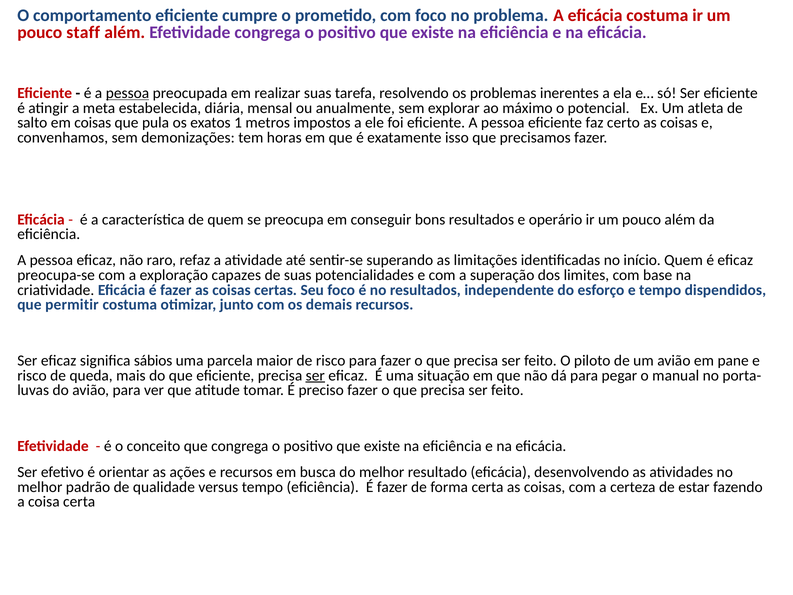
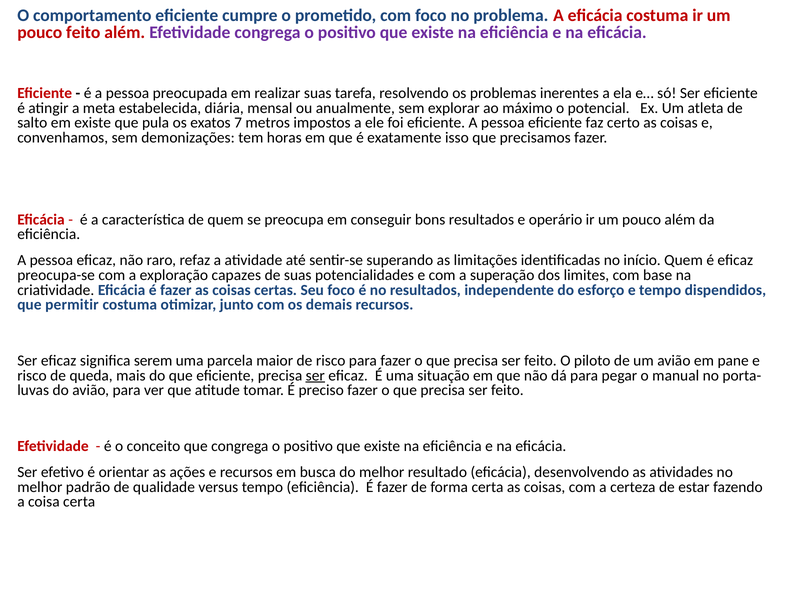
pouco staff: staff -> feito (83, 32)
pessoa underline: present -> none (128, 93)
em coisas: coisas -> existe (93, 123)
1: 1 -> 7 (238, 123)
sábios: sábios -> serem (153, 361)
